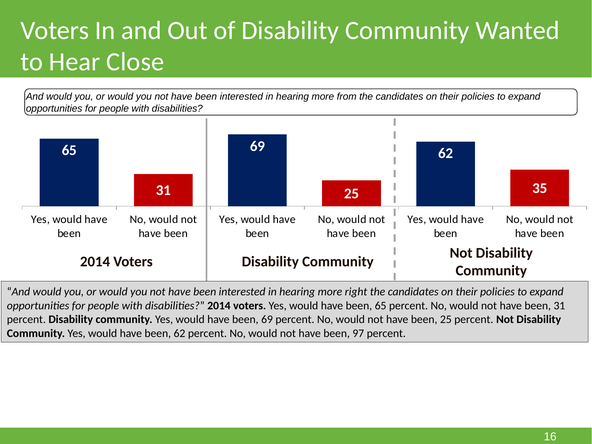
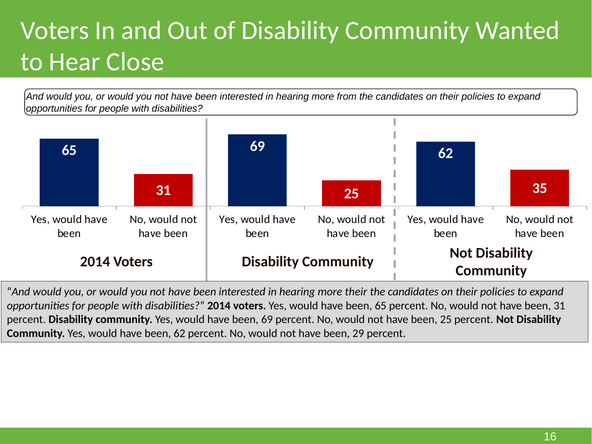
more right: right -> their (356, 292)
97: 97 -> 29 (358, 333)
